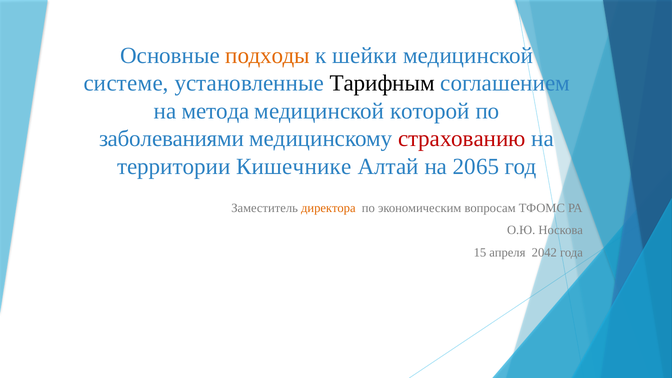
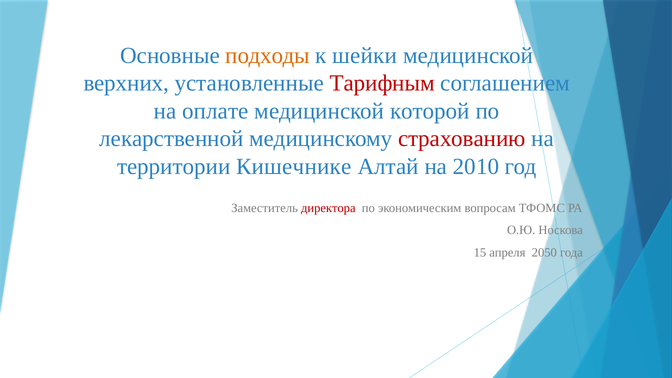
системе: системе -> верхних (126, 83)
Тарифным colour: black -> red (382, 83)
метода: метода -> оплате (215, 111)
заболеваниями: заболеваниями -> лекарственной (171, 139)
2065: 2065 -> 2010 (476, 166)
директора colour: orange -> red (328, 208)
2042: 2042 -> 2050 (544, 252)
